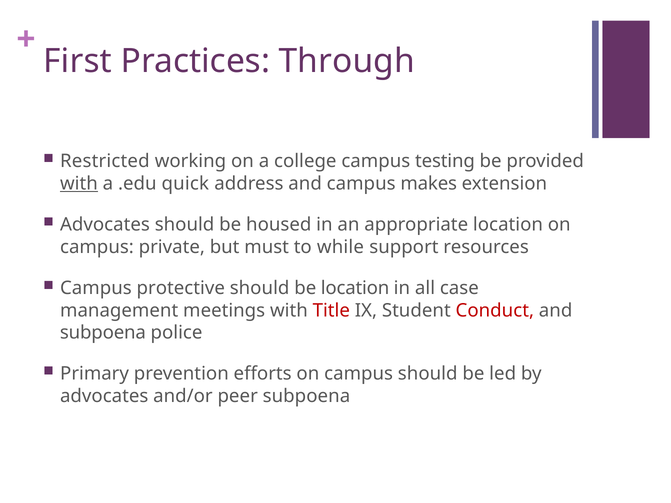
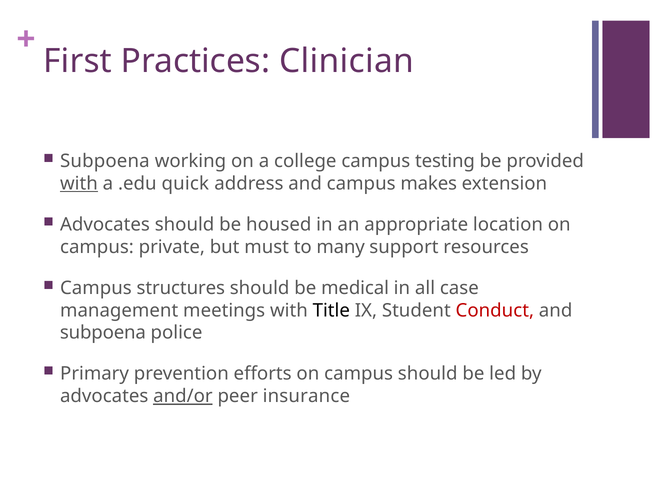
Through: Through -> Clinician (347, 61)
Restricted: Restricted -> Subpoena (105, 161)
while: while -> many (341, 247)
protective: protective -> structures (181, 288)
be location: location -> medical (355, 288)
Title colour: red -> black (331, 311)
and/or underline: none -> present (183, 396)
peer subpoena: subpoena -> insurance (306, 396)
